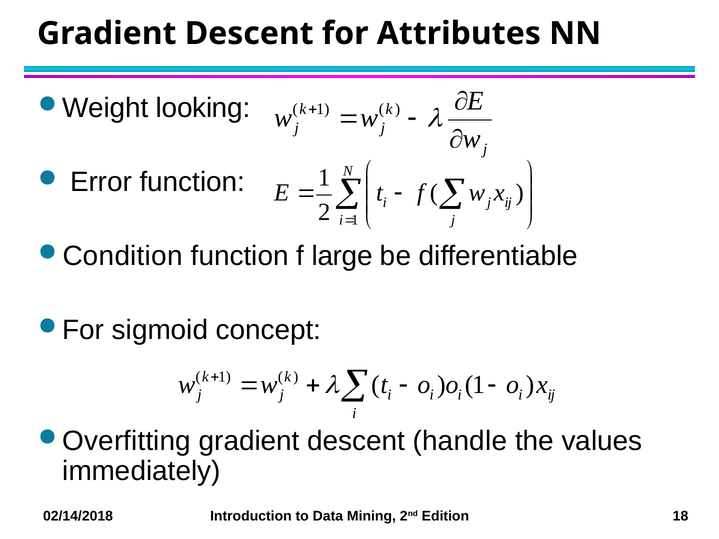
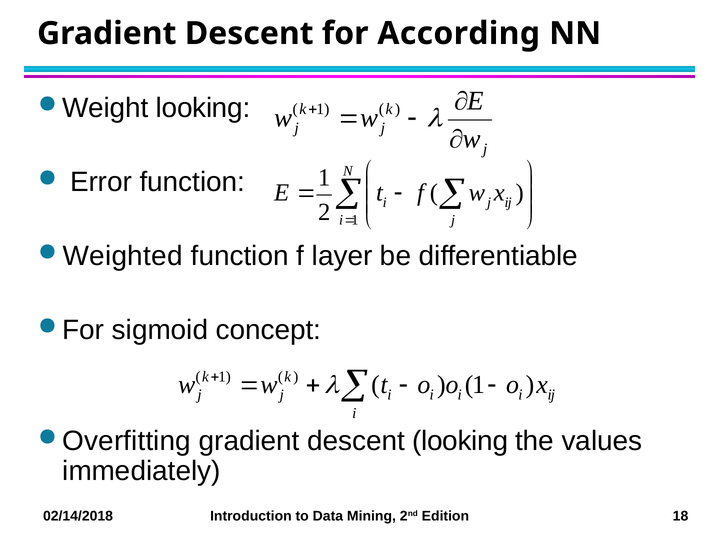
Attributes: Attributes -> According (459, 33)
Condition: Condition -> Weighted (123, 256)
large: large -> layer (342, 256)
descent handle: handle -> looking (460, 441)
